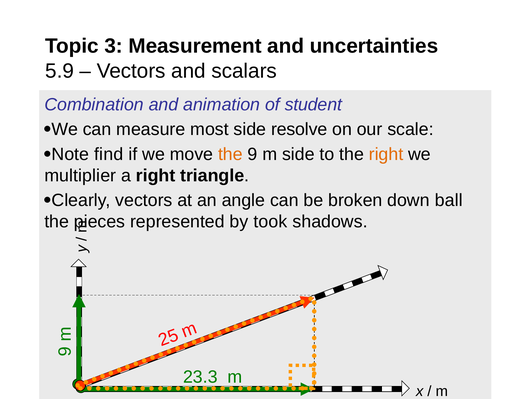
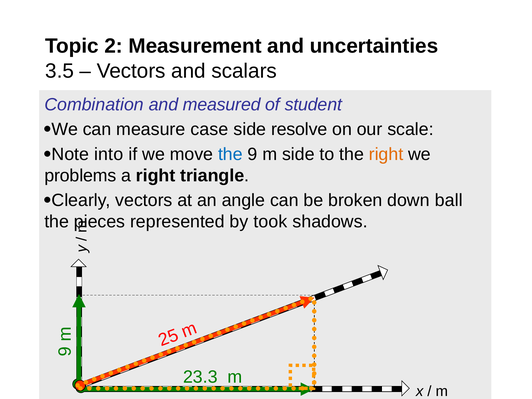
Topic 3: 3 -> 2 (114, 46)
5.9: 5.9 -> 3.5 (60, 71)
animation: animation -> measured (222, 105)
most: most -> case (209, 129)
find: find -> into (109, 154)
the colour: orange -> blue (230, 154)
multiplier: multiplier -> problems (80, 176)
